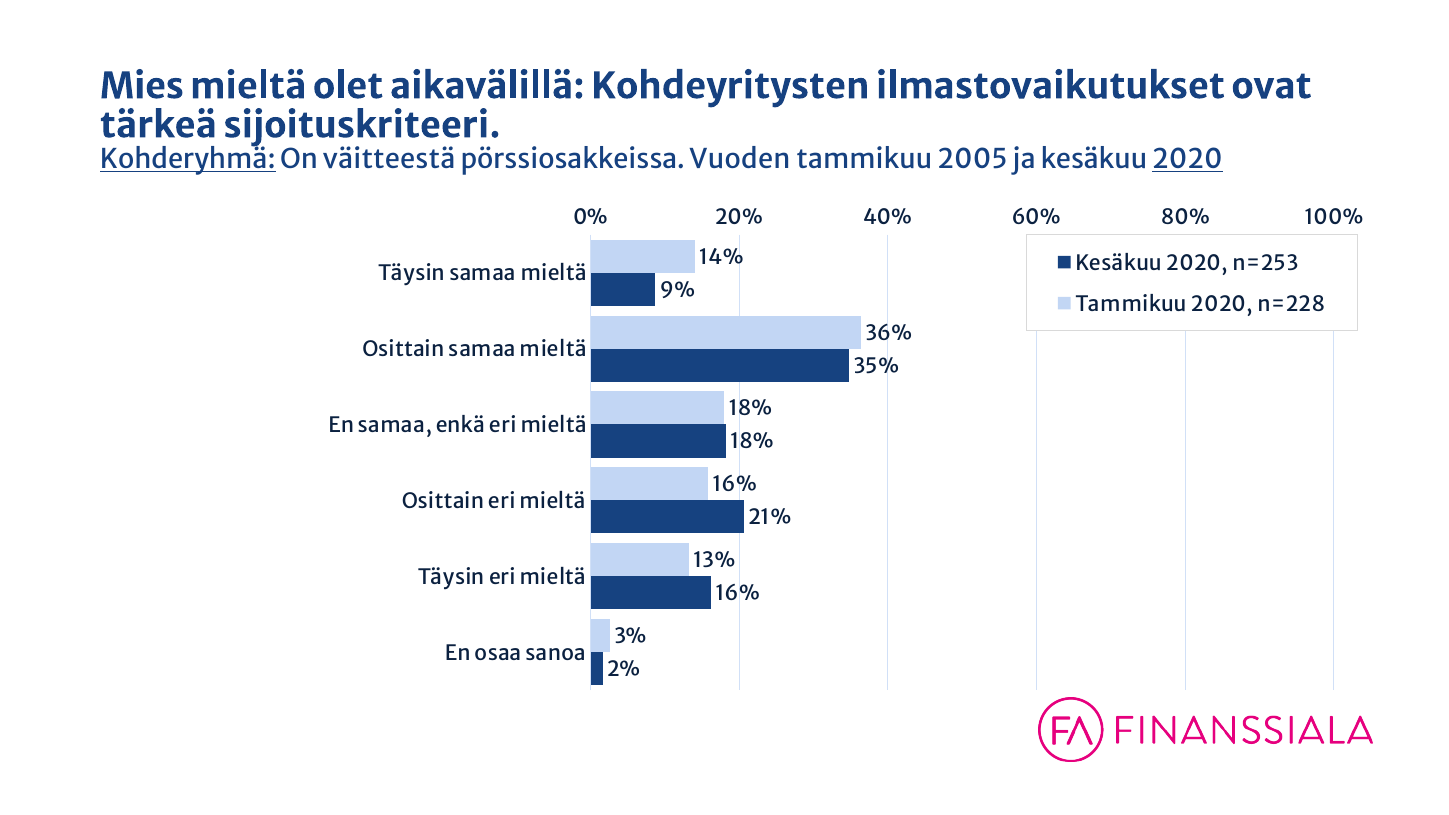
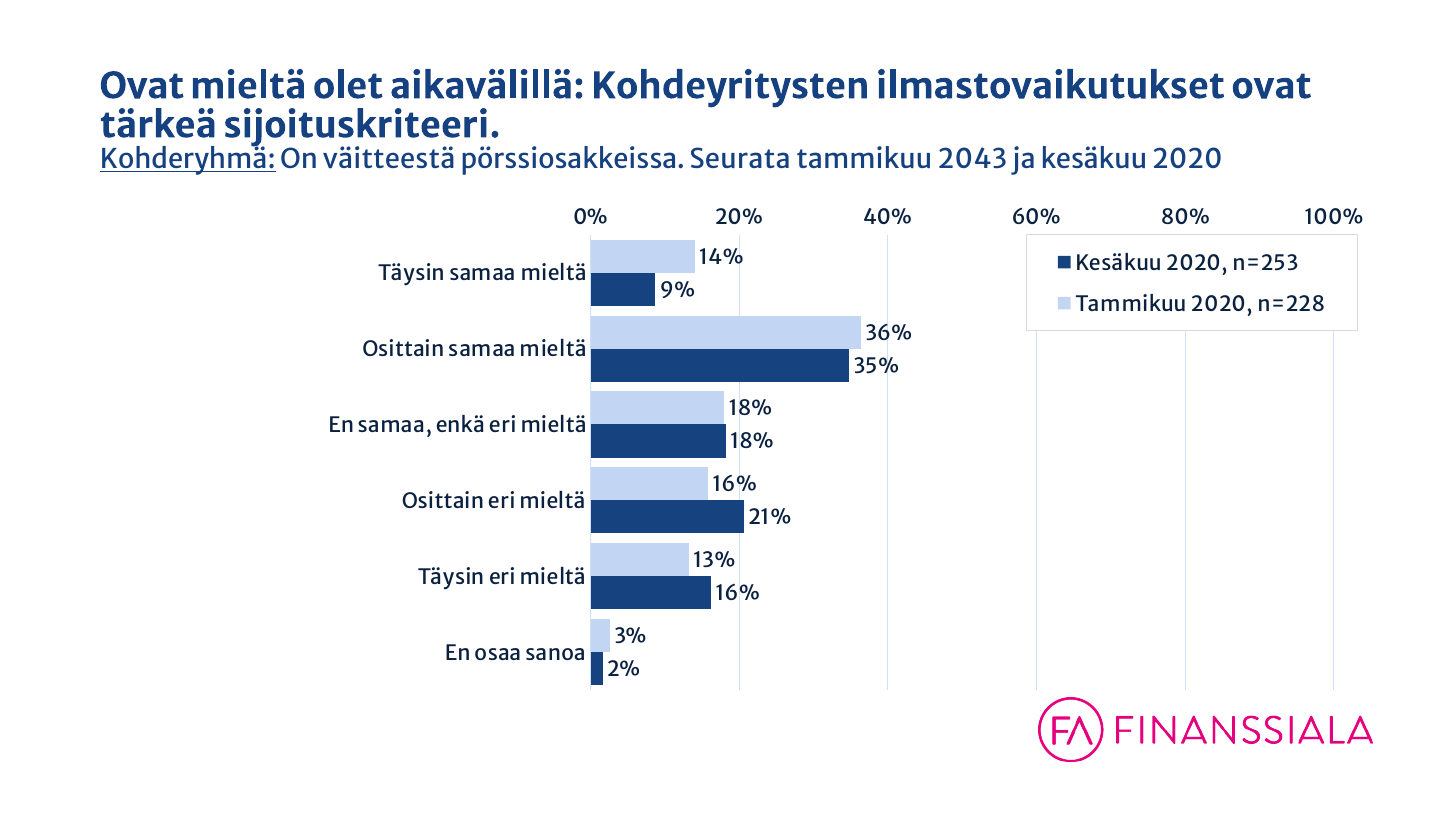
Mies: Mies -> Ovat (142, 86)
Vuoden: Vuoden -> Seurata (740, 160)
2005: 2005 -> 2043 (972, 160)
2020 underline: present -> none (1187, 160)
